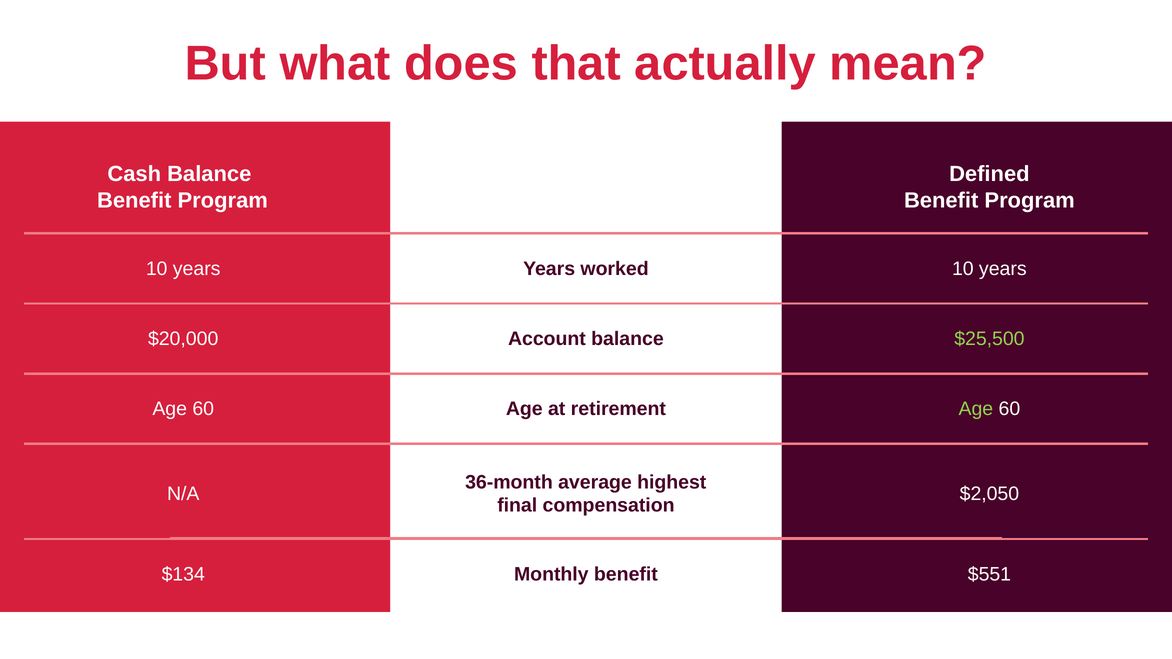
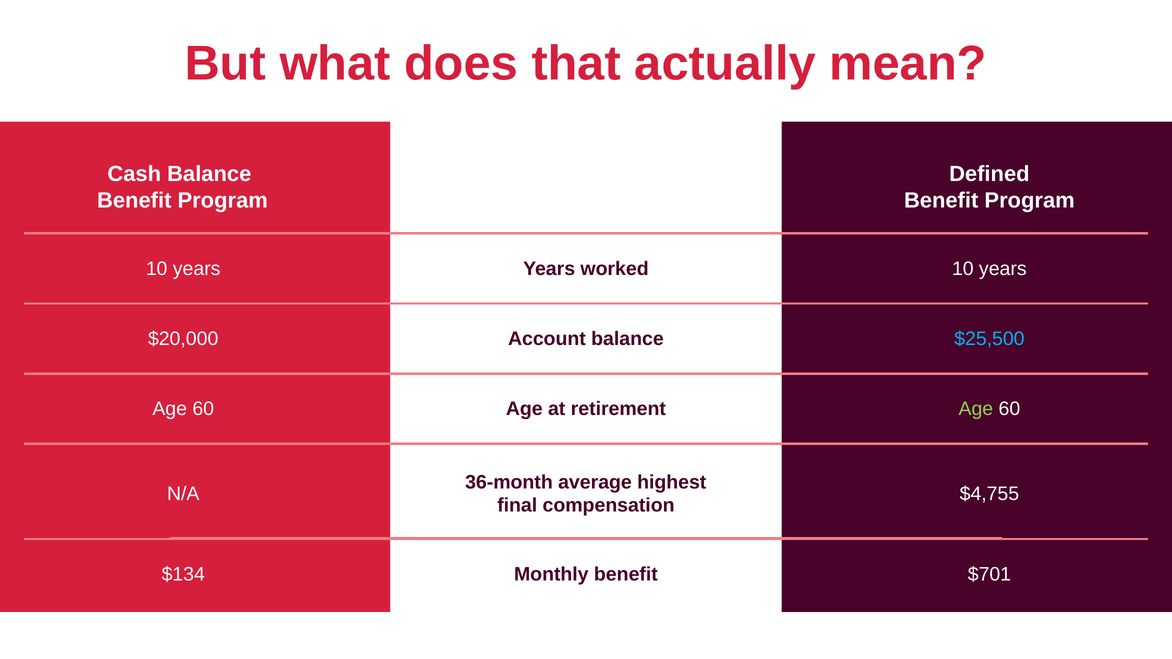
$25,500 colour: light green -> light blue (989, 339)
$2,050: $2,050 -> $4,755 (989, 494)
$551: $551 -> $701 (989, 575)
